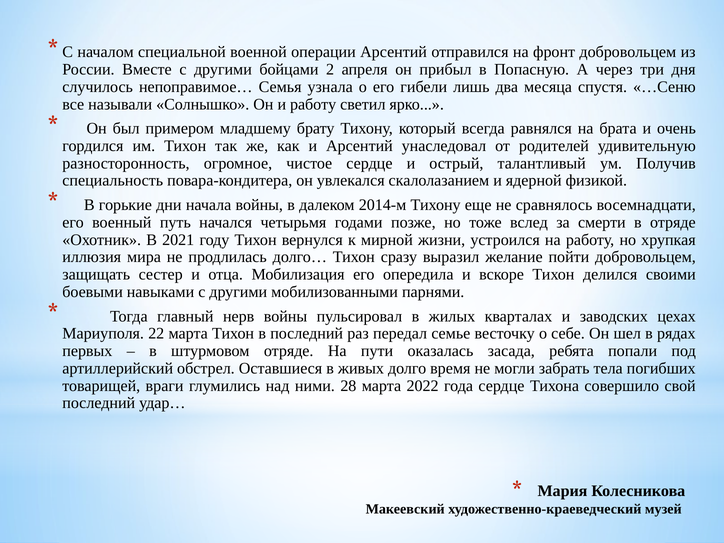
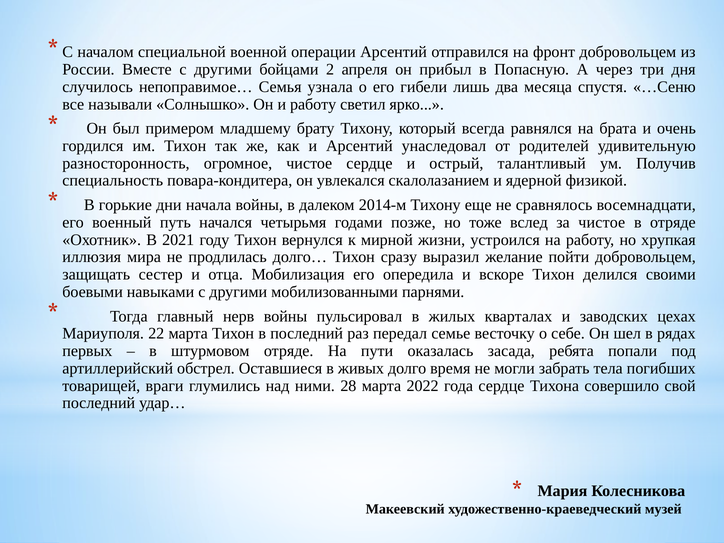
за смерти: смерти -> чистое (602, 222)
